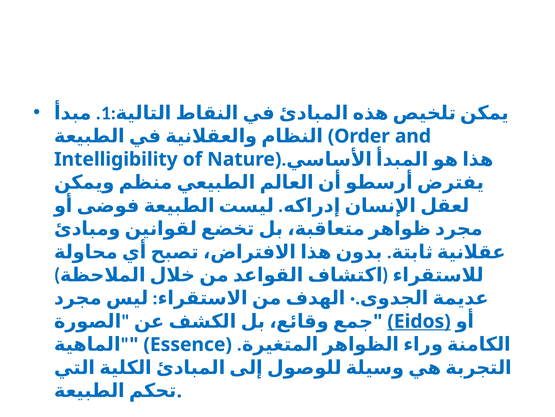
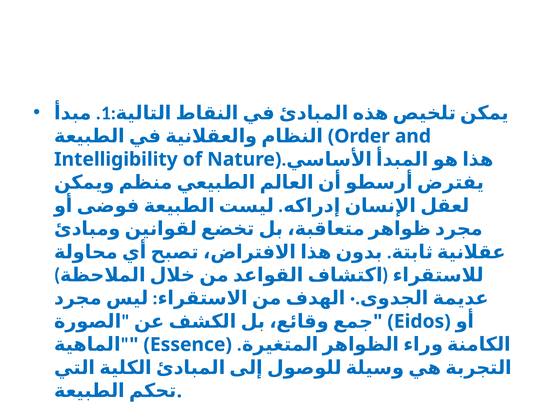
Eidos underline: present -> none (419, 321)
